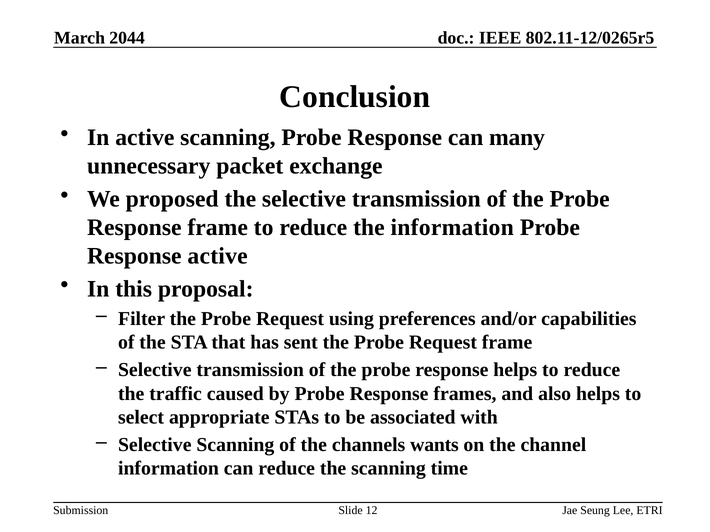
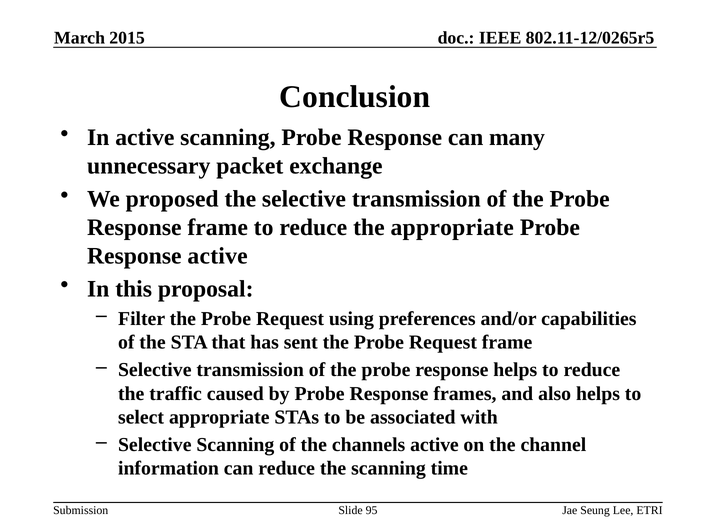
2044: 2044 -> 2015 (127, 38)
the information: information -> appropriate (452, 228)
channels wants: wants -> active (434, 445)
12: 12 -> 95 (372, 511)
